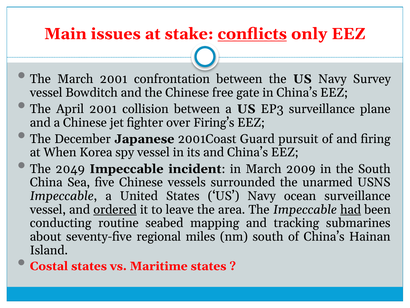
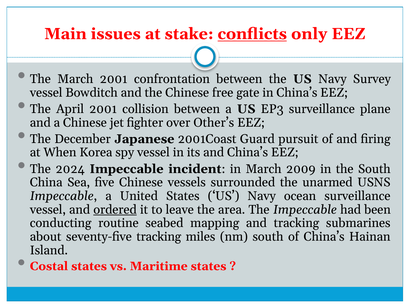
Firing’s: Firing’s -> Other’s (214, 122)
2049: 2049 -> 2024 (70, 169)
had underline: present -> none (351, 209)
seventy-five regional: regional -> tracking (159, 236)
